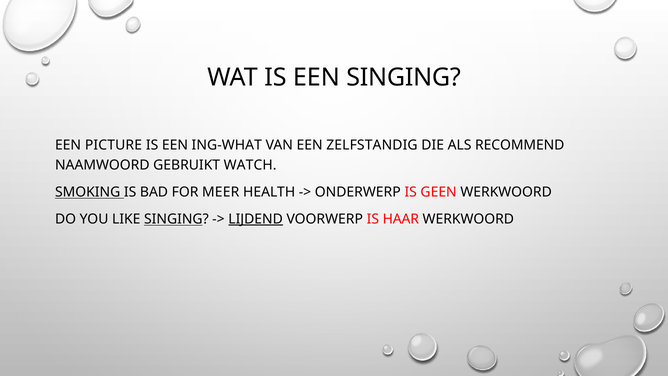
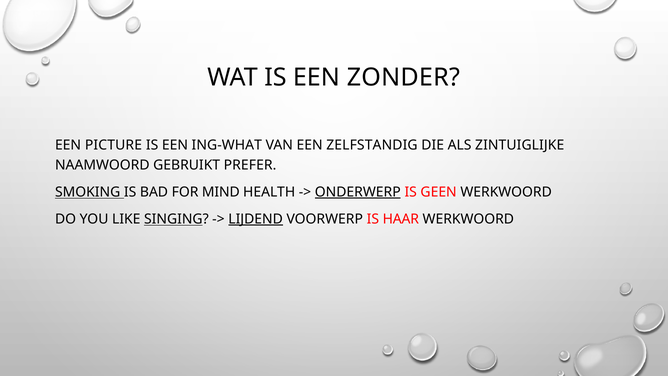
EEN SINGING: SINGING -> ZONDER (403, 77)
RECOMMEND: RECOMMEND -> ZINTUIGLIJKE (520, 145)
WATCH: WATCH -> PREFER (250, 165)
MEER: MEER -> MIND (221, 192)
ONDERWERP underline: none -> present (358, 192)
